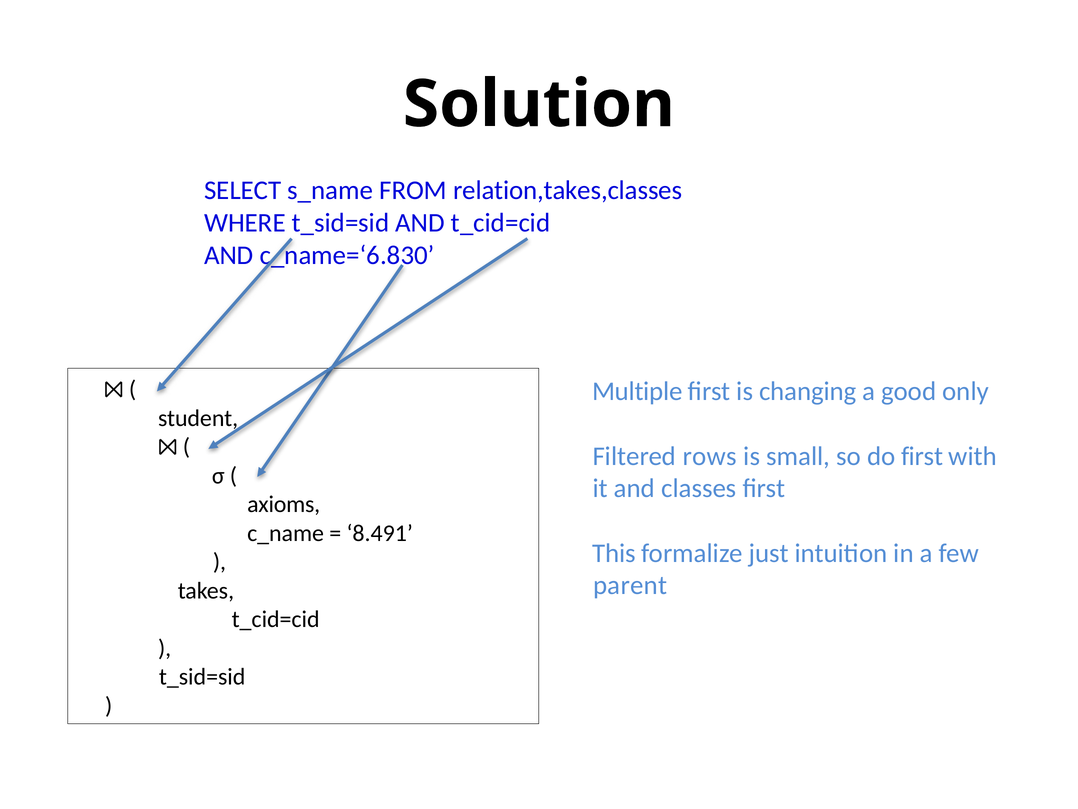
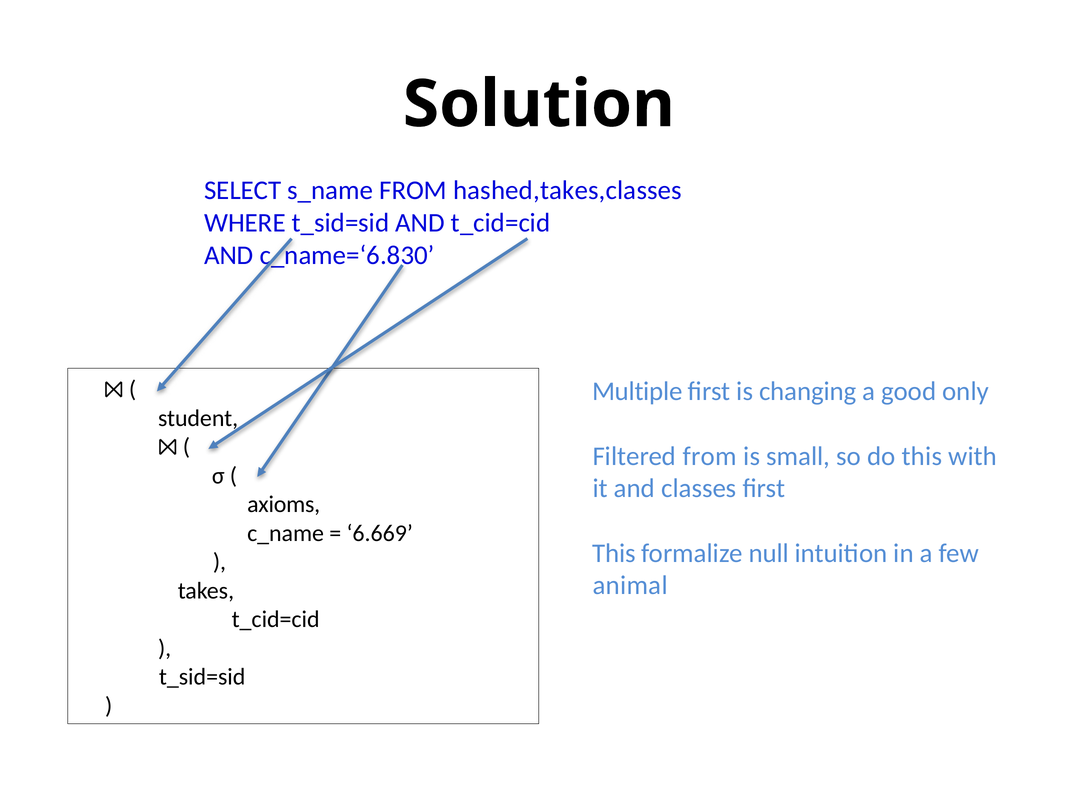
relation,takes,classes: relation,takes,classes -> hashed,takes,classes (568, 190)
Filtered rows: rows -> from (710, 456)
do first: first -> this (922, 456)
8.491: 8.491 -> 6.669 (380, 533)
just: just -> null (769, 553)
parent: parent -> animal (630, 585)
